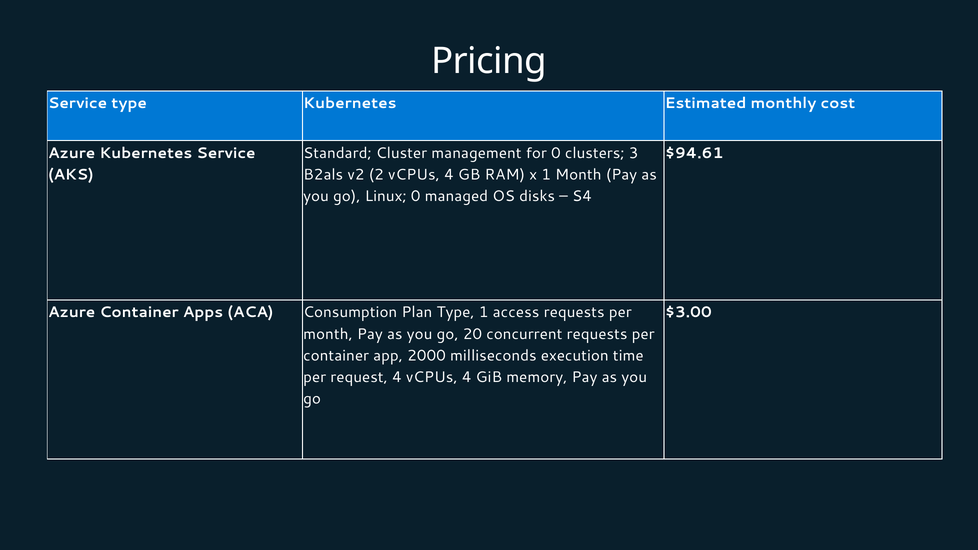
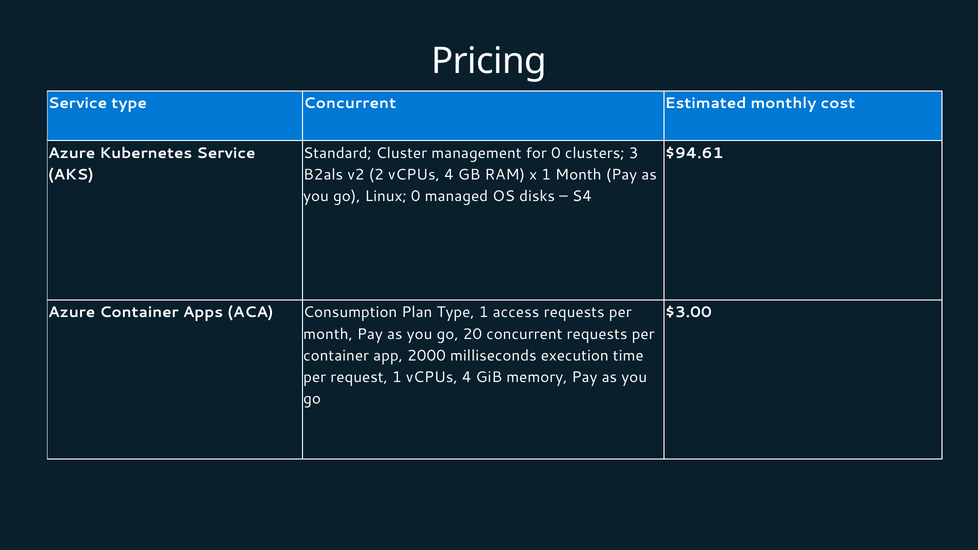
type Kubernetes: Kubernetes -> Concurrent (350, 103)
request 4: 4 -> 1 (397, 377)
